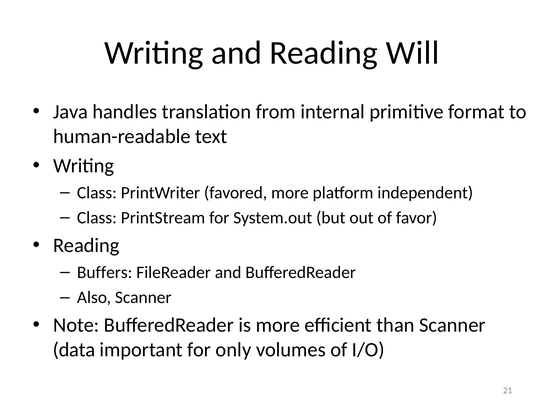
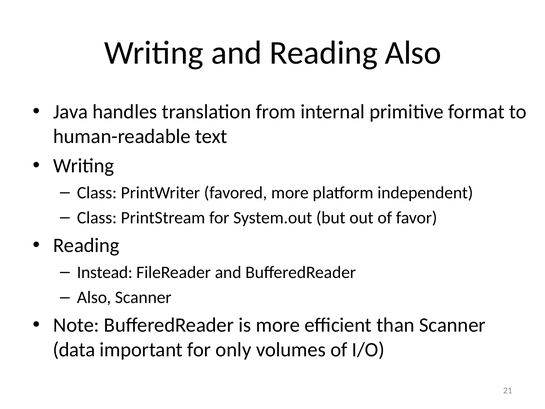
Reading Will: Will -> Also (413, 53)
Buffers: Buffers -> Instead (105, 272)
